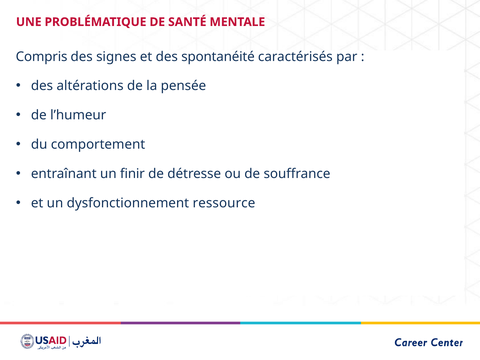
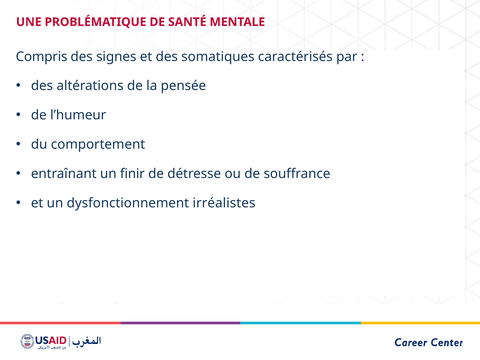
spontanéité: spontanéité -> somatiques (218, 57)
ressource: ressource -> irréalistes (224, 203)
